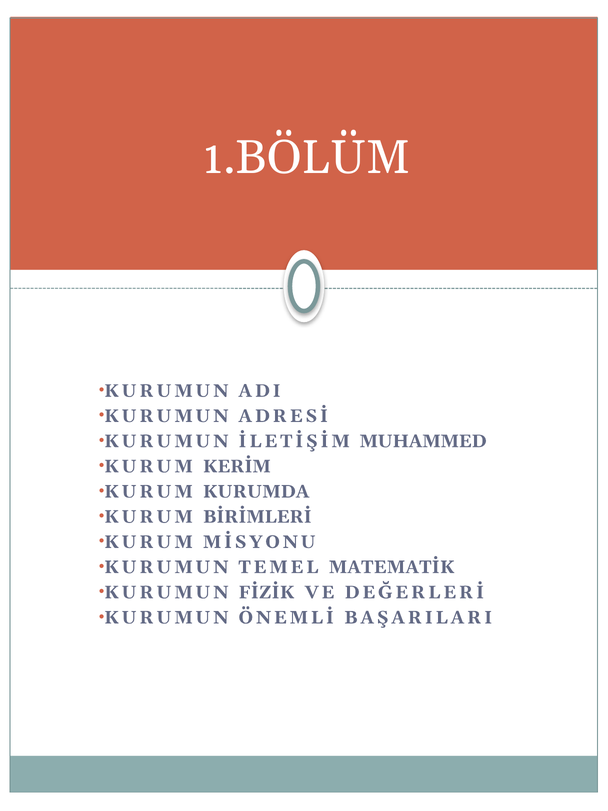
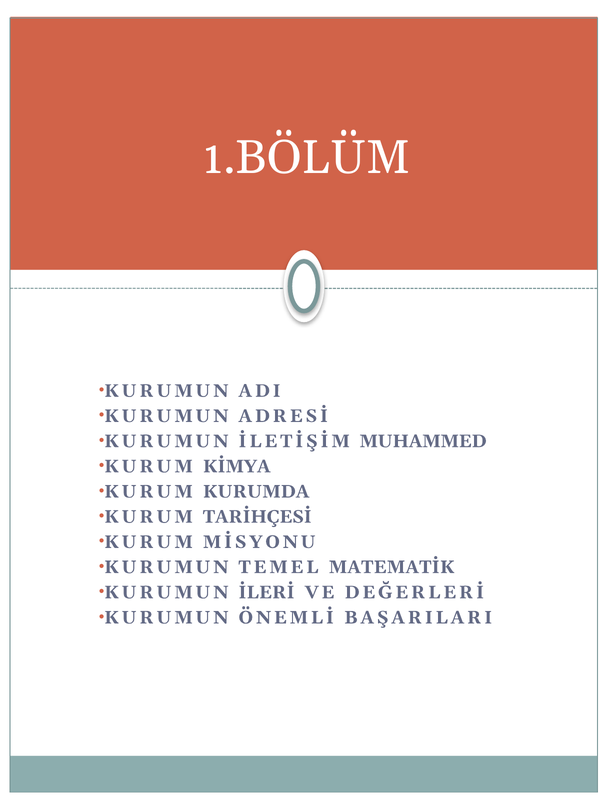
KERİM: KERİM -> KİMYA (237, 466)
BİRİMLERİ: BİRİMLERİ -> TARİHÇESİ (257, 517)
FİZİK: FİZİK -> İLERİ (267, 592)
